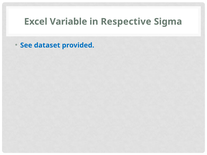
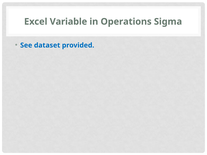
Respective: Respective -> Operations (126, 22)
